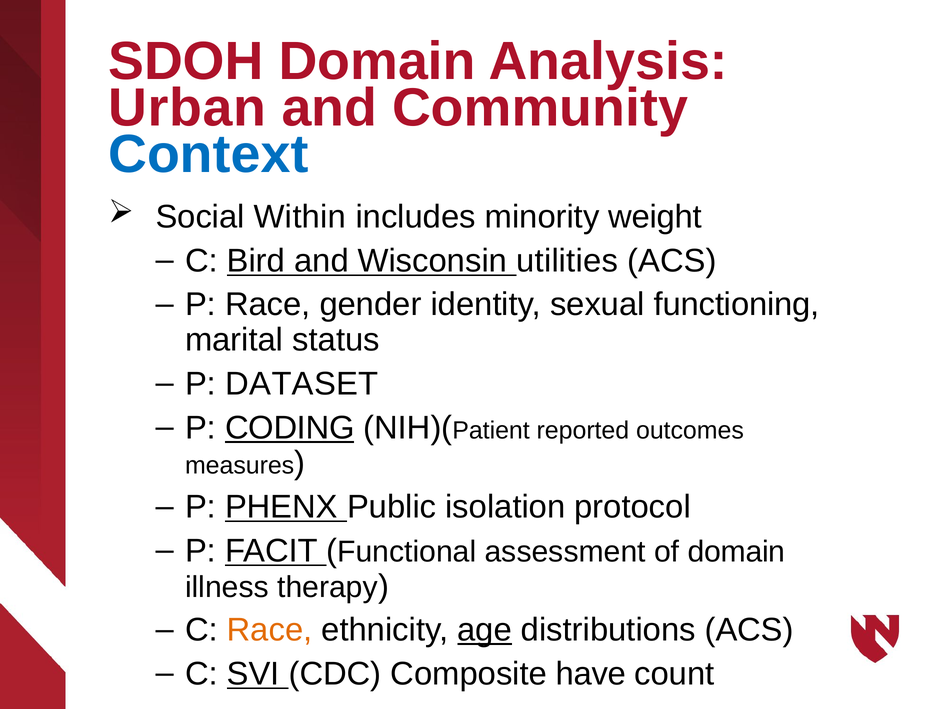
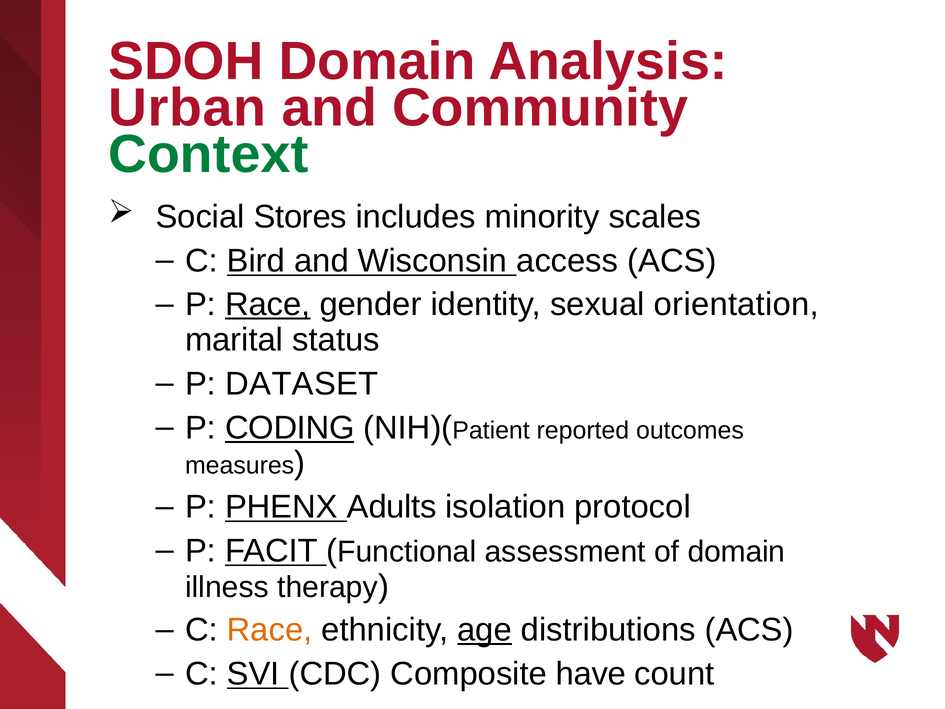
Context colour: blue -> green (208, 154)
Within: Within -> Stores (300, 217)
weight: weight -> scales (655, 217)
utilities: utilities -> access (567, 261)
Race underline: none -> present (268, 304)
functioning: functioning -> orientation (736, 304)
Public: Public -> Adults (392, 507)
